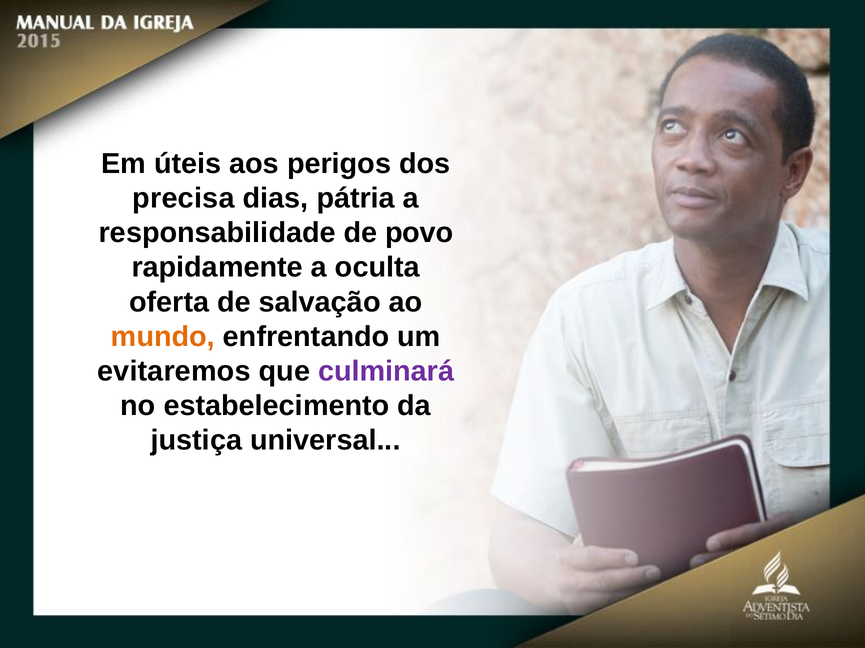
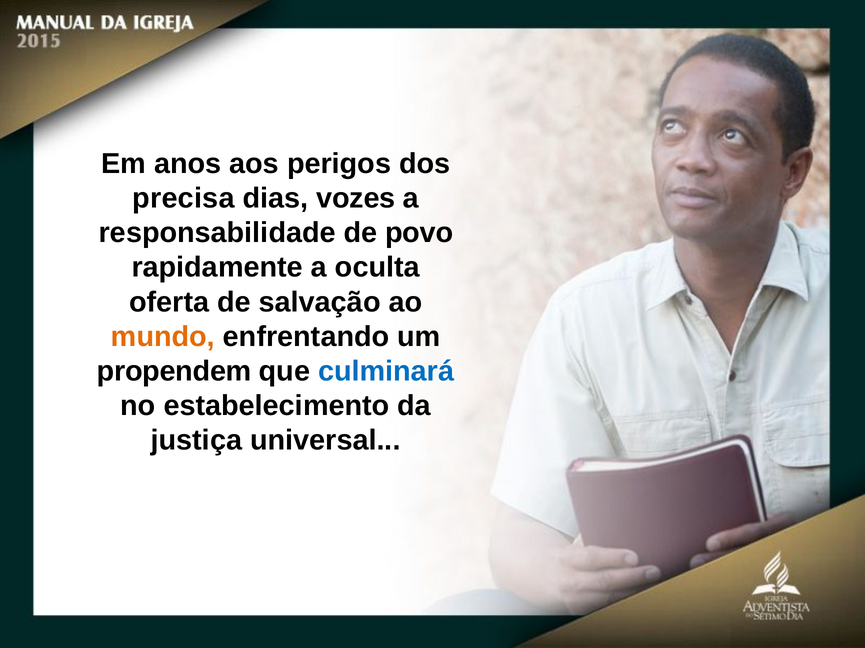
úteis: úteis -> anos (188, 164)
pátria: pátria -> vozes (356, 199)
evitaremos: evitaremos -> propendem (174, 372)
culminará colour: purple -> blue (386, 372)
